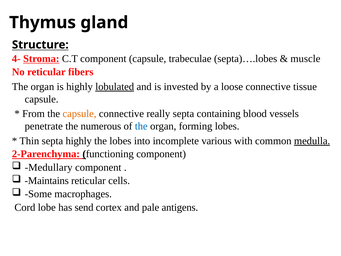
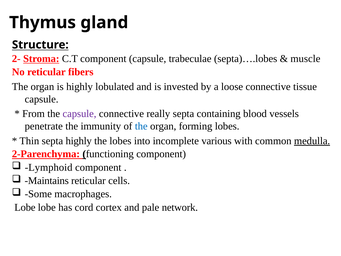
4-: 4- -> 2- (16, 59)
lobulated underline: present -> none (115, 87)
capsule colour: orange -> purple (79, 114)
numerous: numerous -> immunity (101, 126)
Medullary: Medullary -> Lymphoid (49, 167)
Cord: Cord -> Lobe (25, 207)
send: send -> cord (84, 207)
antigens: antigens -> network (180, 207)
